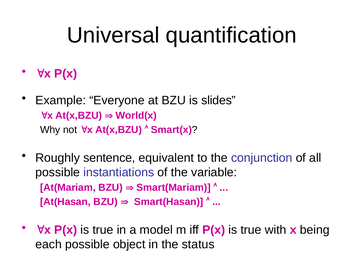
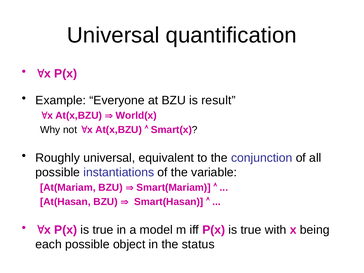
slides: slides -> result (218, 100)
Roughly sentence: sentence -> universal (109, 158)
